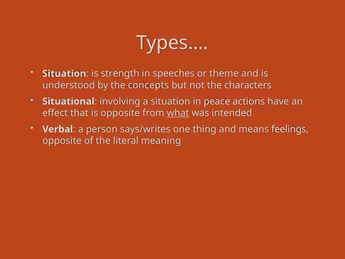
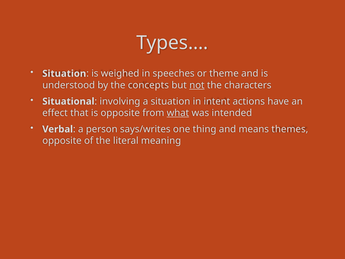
strength: strength -> weighed (120, 74)
not underline: none -> present (197, 85)
peace: peace -> intent (217, 101)
feelings: feelings -> themes (290, 129)
